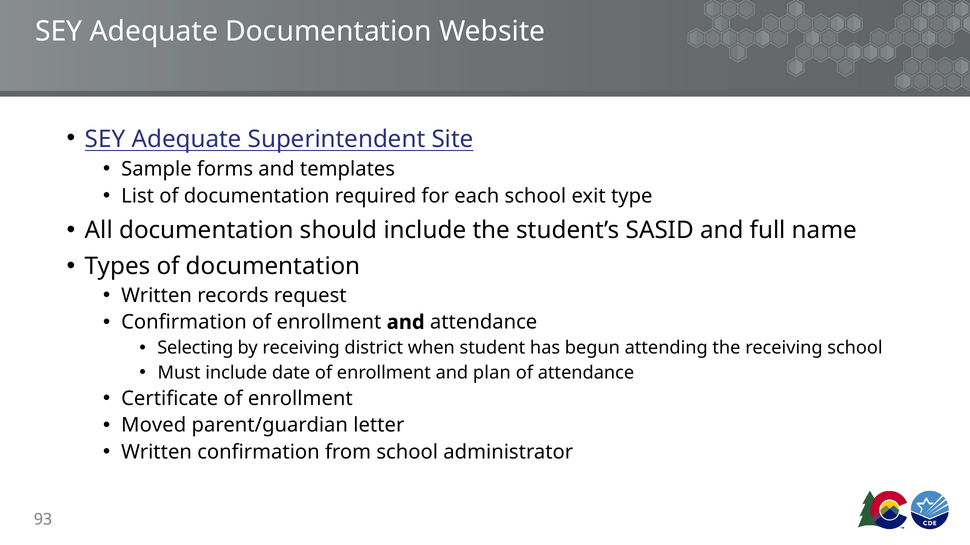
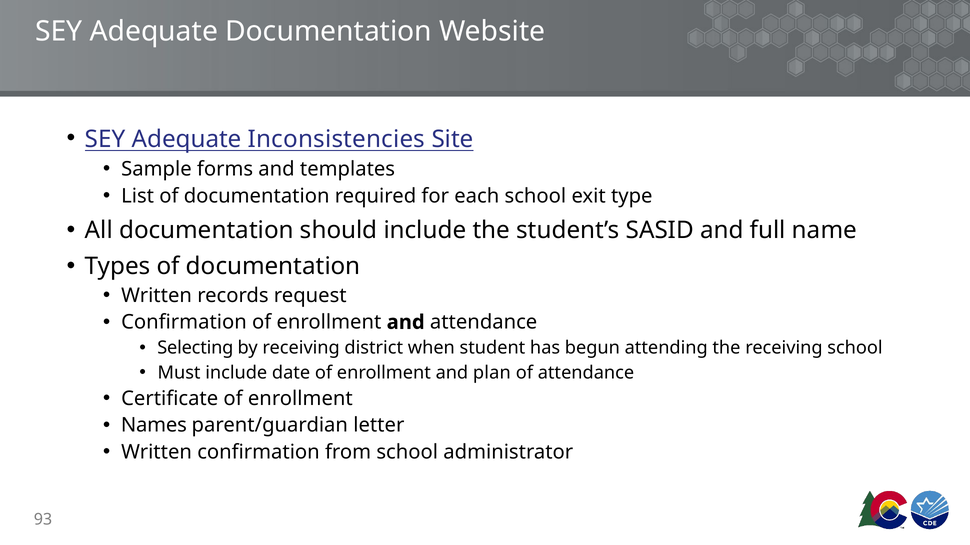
Superintendent: Superintendent -> Inconsistencies (336, 139)
Moved: Moved -> Names (154, 426)
